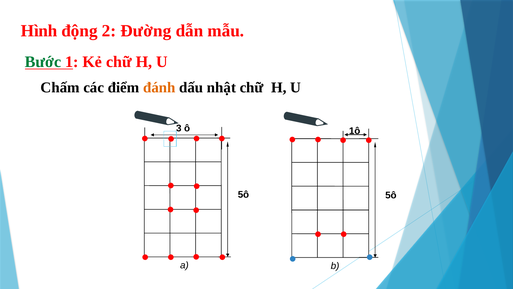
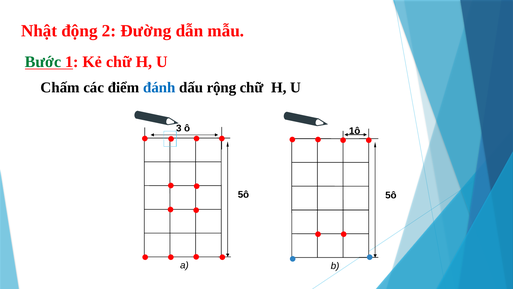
Hình: Hình -> Nhật (39, 31)
đánh colour: orange -> blue (159, 87)
nhật: nhật -> rộng (222, 87)
